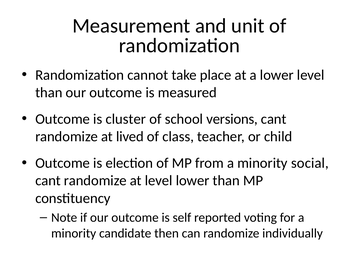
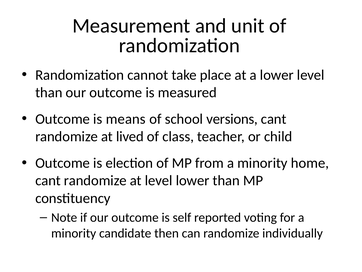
cluster: cluster -> means (126, 119)
social: social -> home (310, 163)
